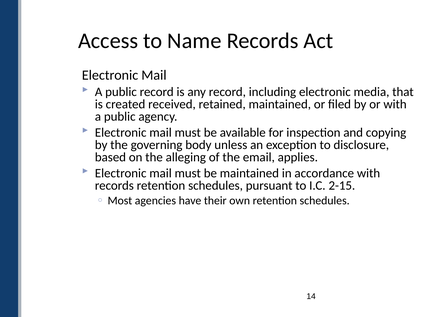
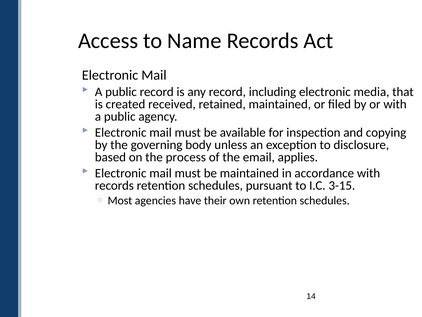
alleging: alleging -> process (186, 157)
2-15: 2-15 -> 3-15 (342, 185)
